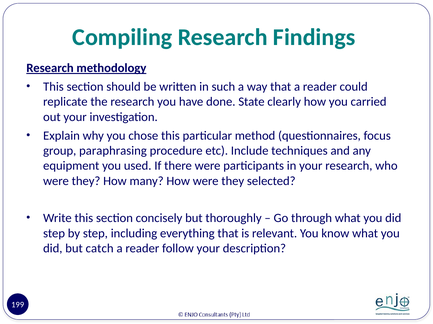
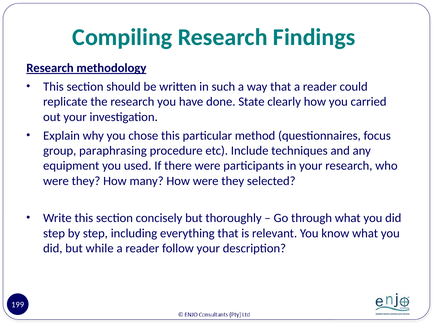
catch: catch -> while (100, 249)
